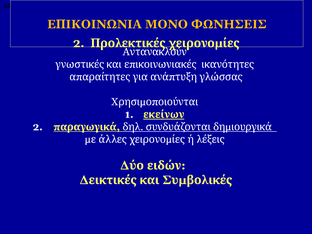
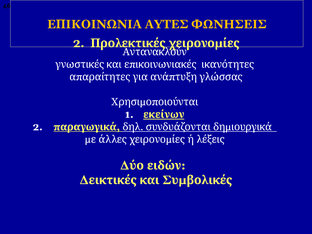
ΜΟΝΟ: ΜΟΝΟ -> ΑΥΤΕΣ (167, 24)
